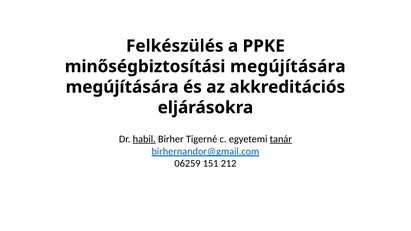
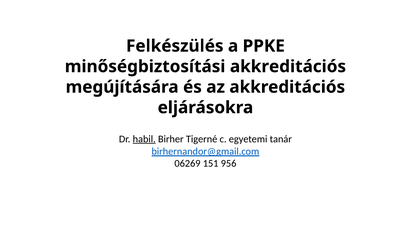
minőségbiztosítási megújítására: megújítására -> akkreditációs (288, 67)
tanár underline: present -> none (281, 139)
06259: 06259 -> 06269 (188, 164)
212: 212 -> 956 (229, 164)
